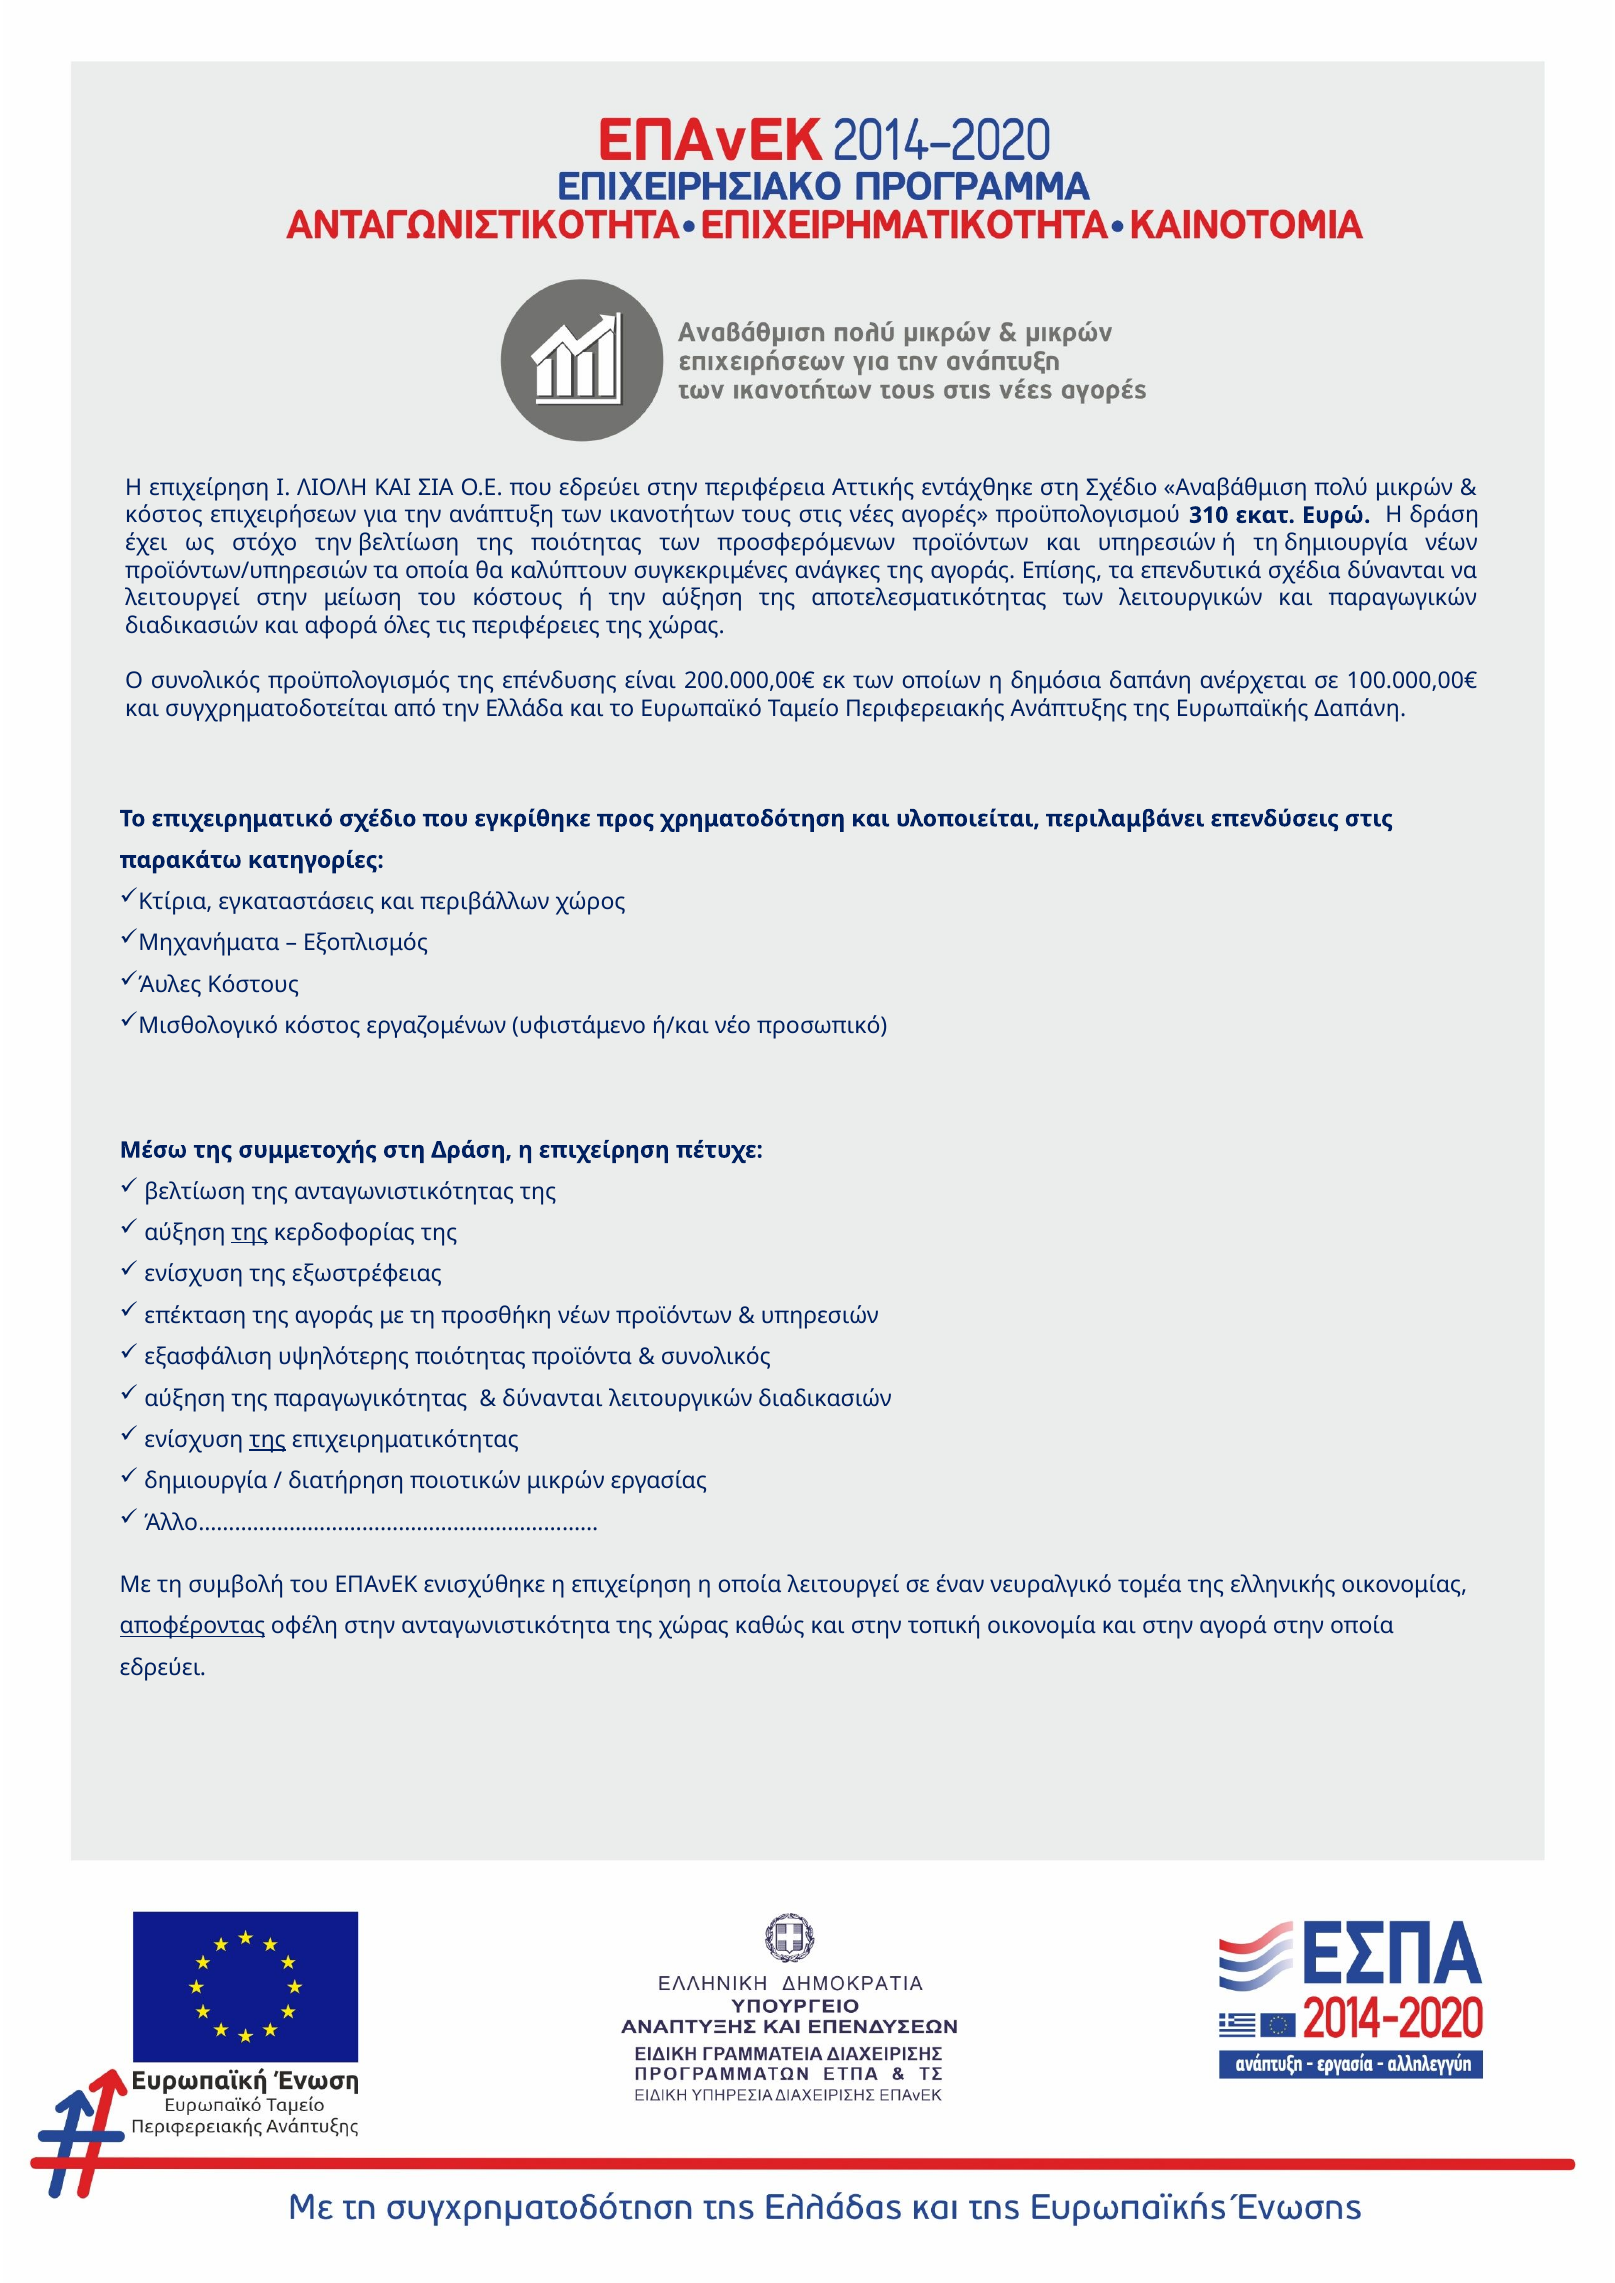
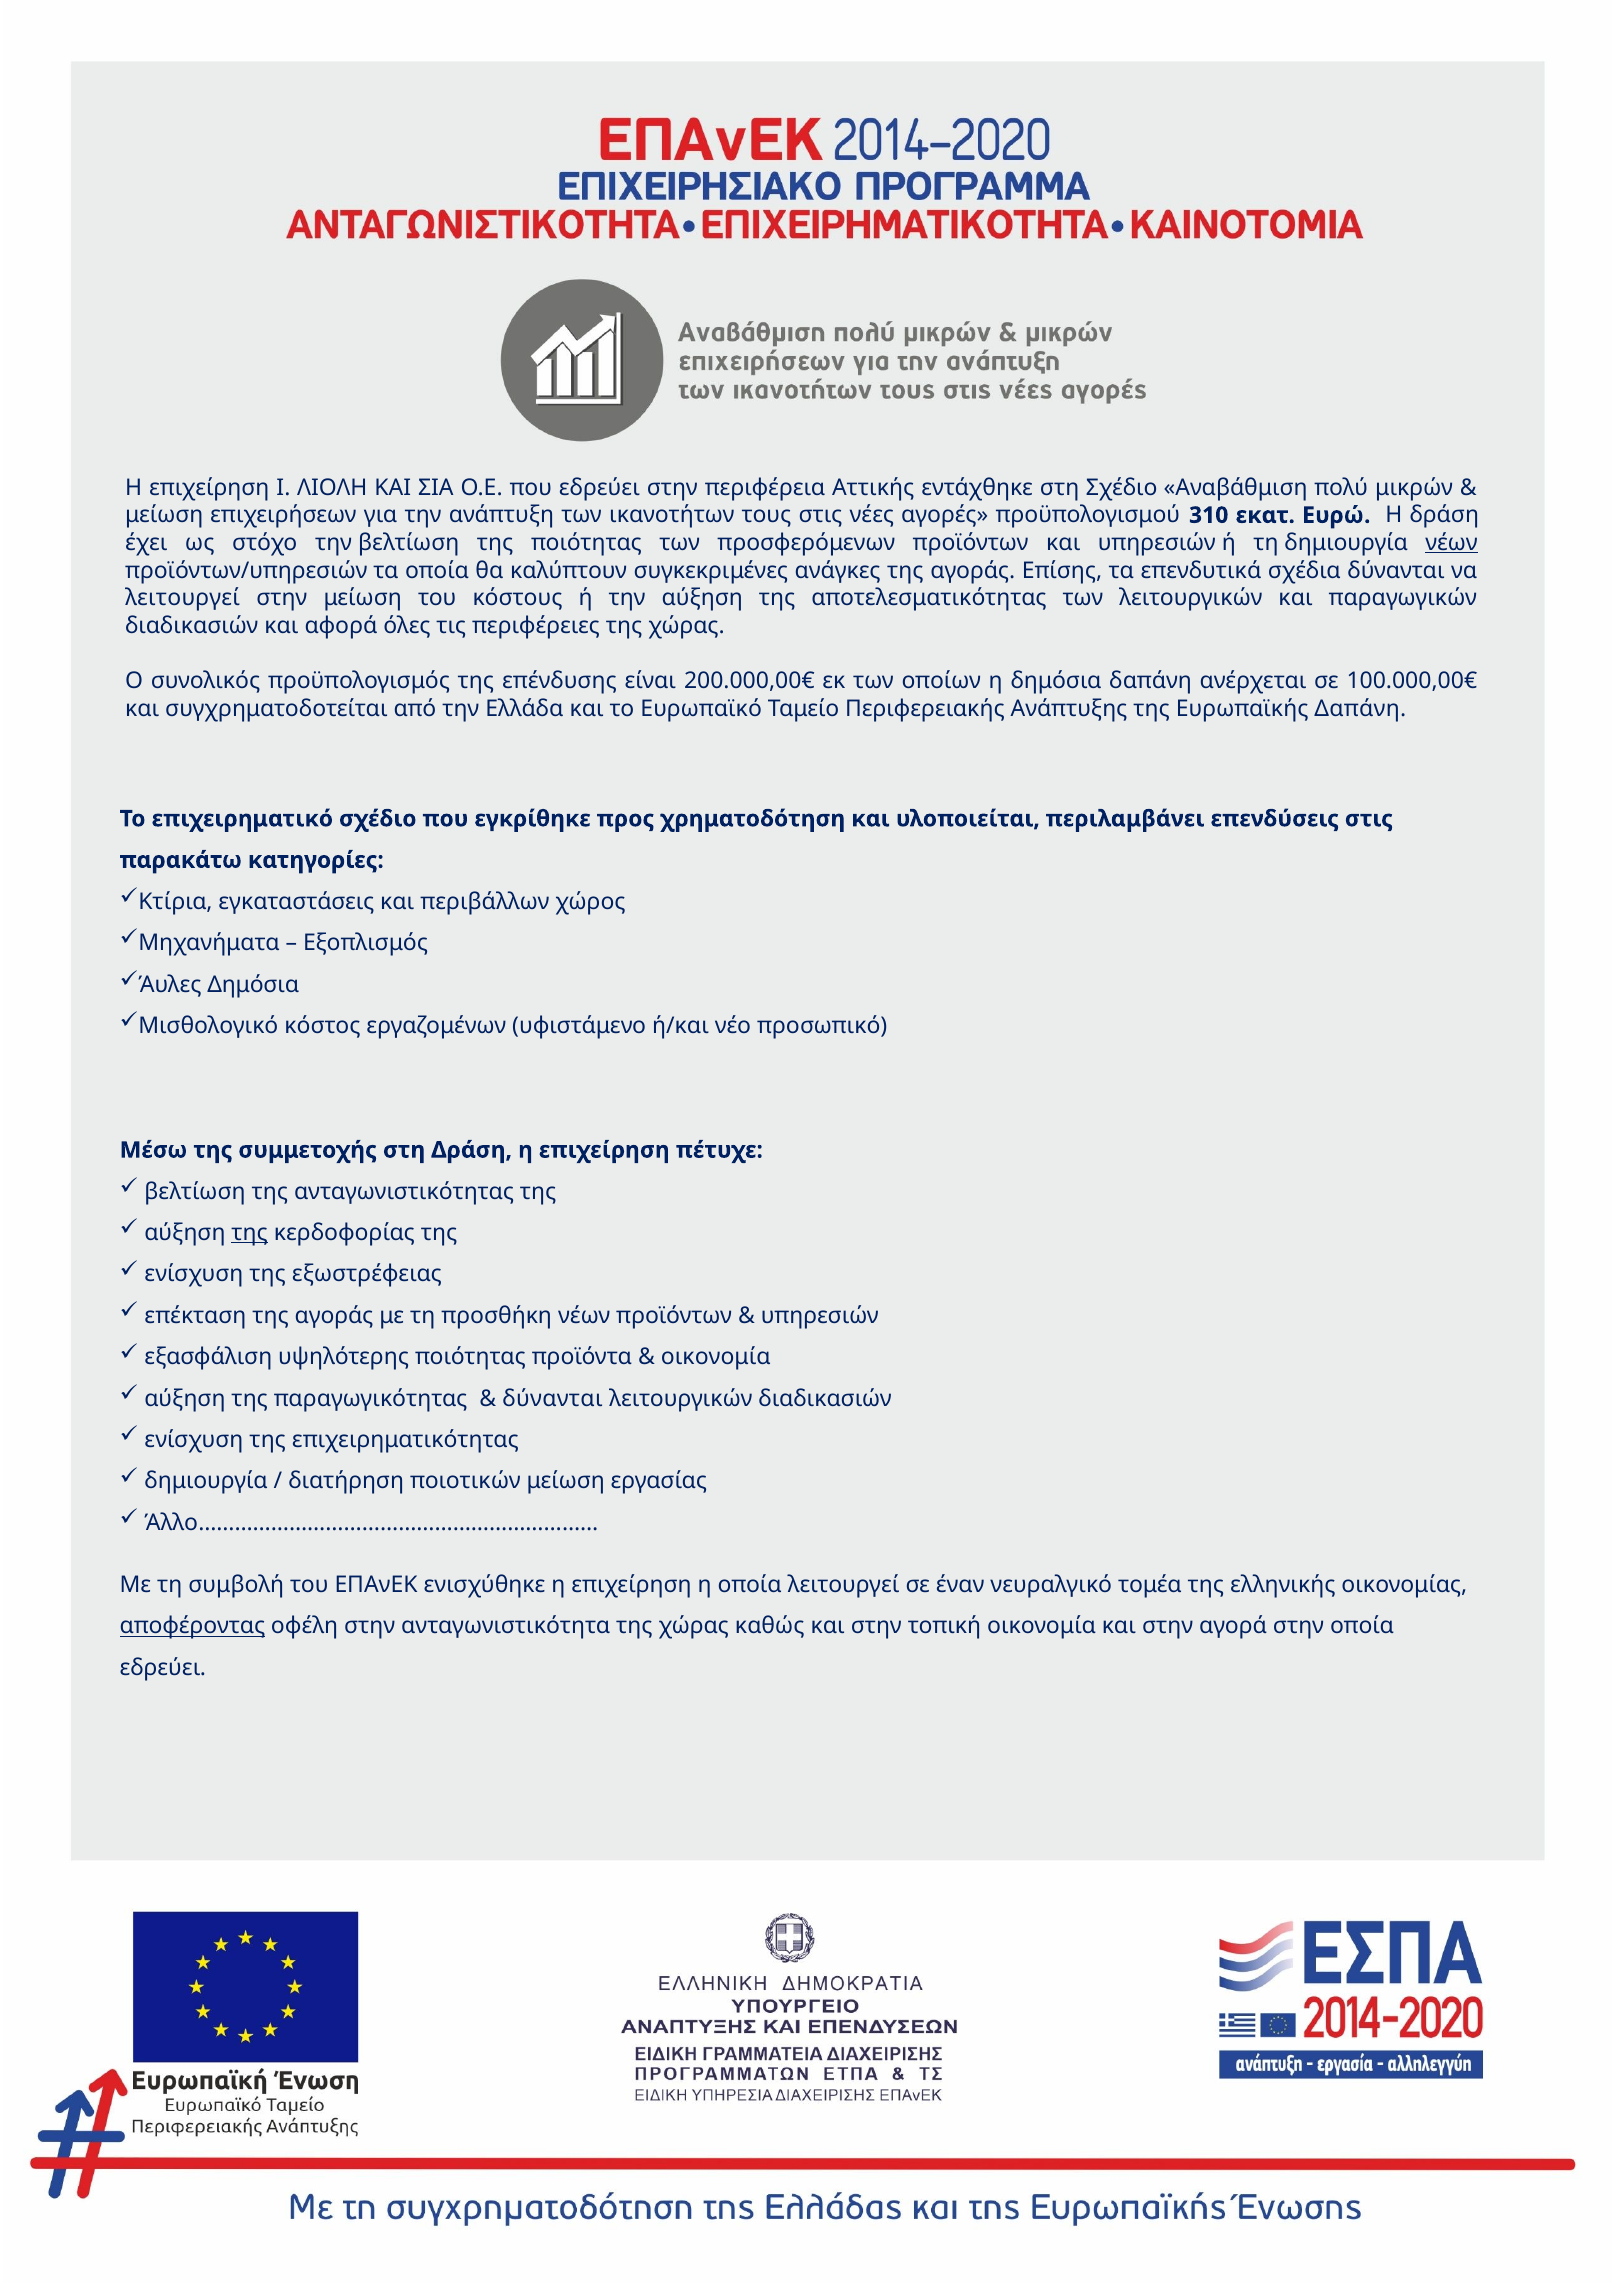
κόστος: κόστος -> μείωση (164, 516)
νέων underline: none -> present (1452, 543)
Άυλες Κόστους: Κόστους -> Δημόσια (253, 985)
συνολικός: συνολικός -> οικονομία (716, 1358)
της underline: present -> none (268, 1441)
ποιοτικών μικρών: μικρών -> μείωση (566, 1482)
